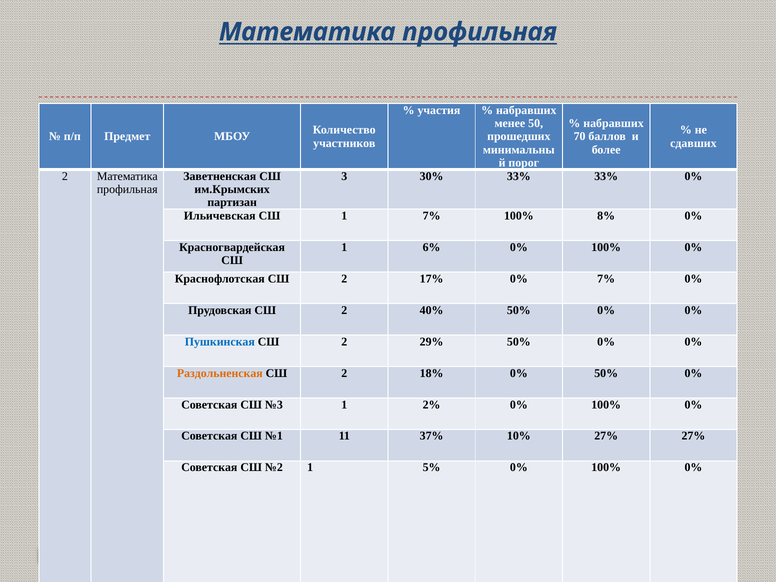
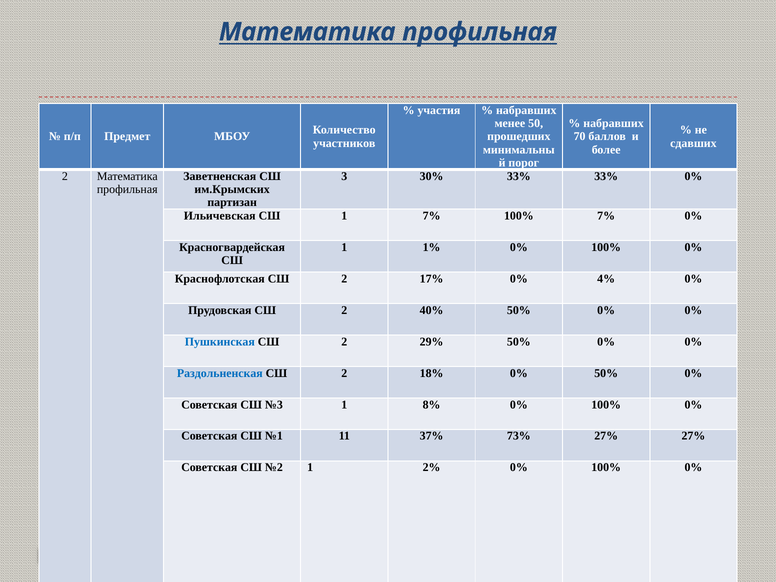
100% 8%: 8% -> 7% (606, 216)
6%: 6% -> 1% (432, 247)
0% 7%: 7% -> 4% (606, 279)
Раздольненская colour: orange -> blue (220, 373)
2%: 2% -> 8% (432, 405)
10%: 10% -> 73% (519, 436)
5%: 5% -> 2% (432, 468)
